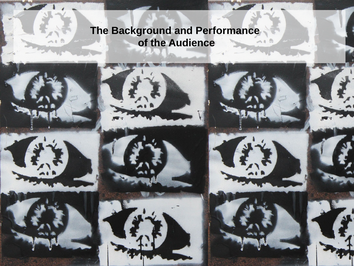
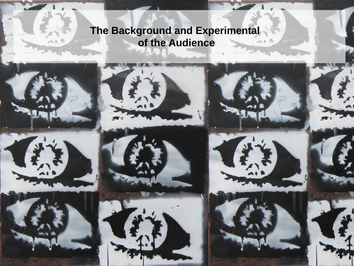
Performance: Performance -> Experimental (228, 31)
